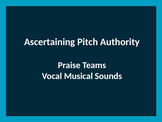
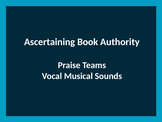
Pitch: Pitch -> Book (88, 42)
